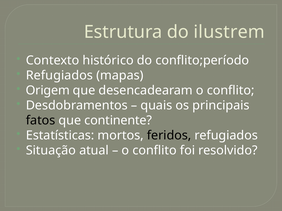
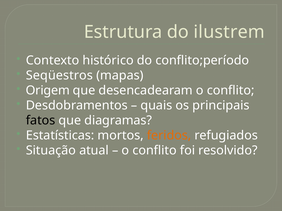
Refugiados: Refugiados -> Seqüestros (59, 76)
continente: continente -> diagramas (118, 121)
feridos colour: black -> orange (169, 136)
